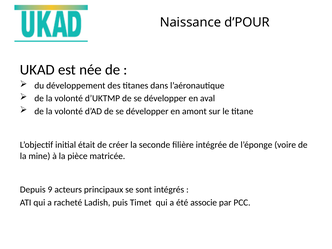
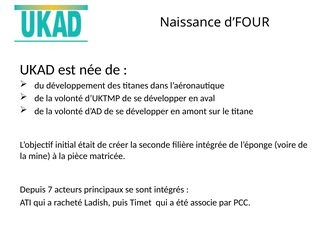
d’POUR: d’POUR -> d’FOUR (247, 22)
9: 9 -> 7 (50, 190)
